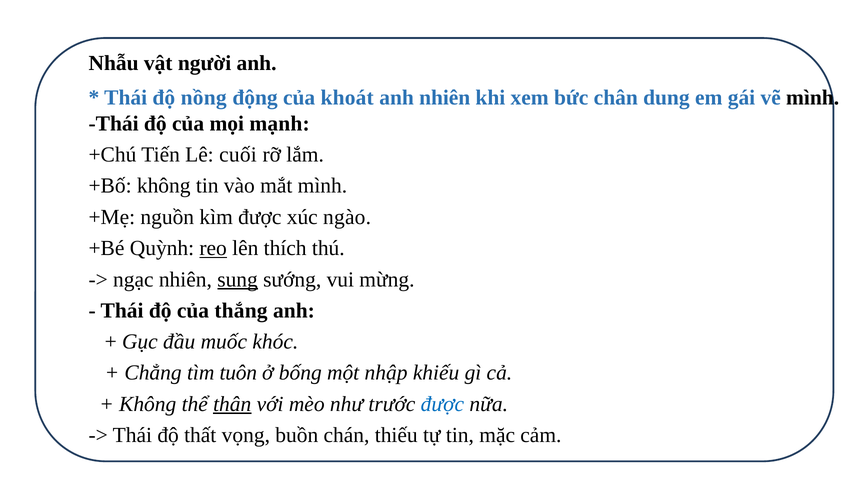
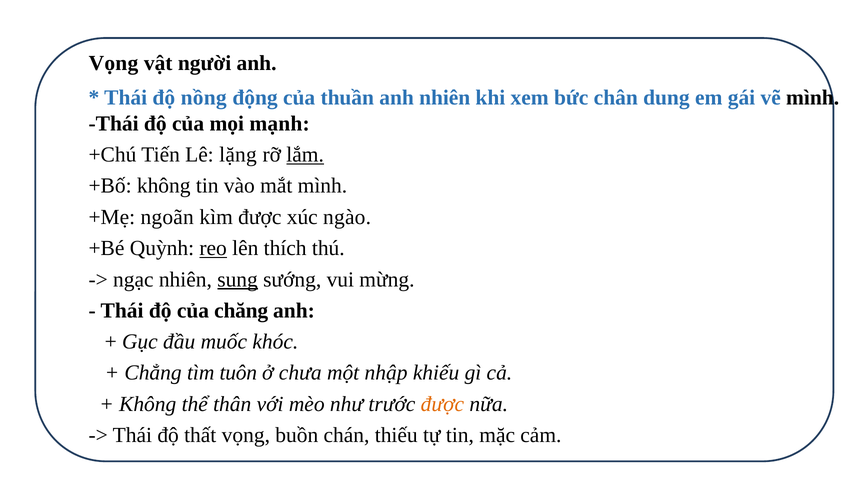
Nhẫu: Nhẫu -> Vọng (113, 63)
khoát: khoát -> thuần (347, 98)
cuối: cuối -> lặng (238, 155)
lắm underline: none -> present (305, 155)
nguồn: nguồn -> ngoãn (167, 217)
thắng: thắng -> chăng (241, 310)
bống: bống -> chưa (300, 373)
thân underline: present -> none (232, 404)
được colour: blue -> orange (442, 404)
